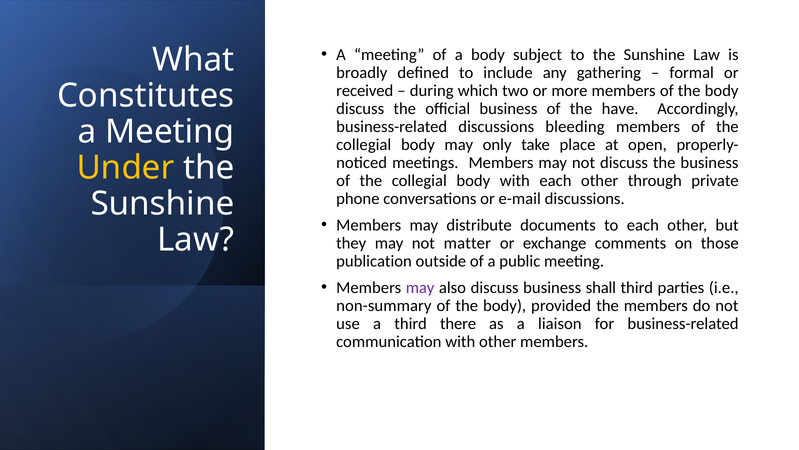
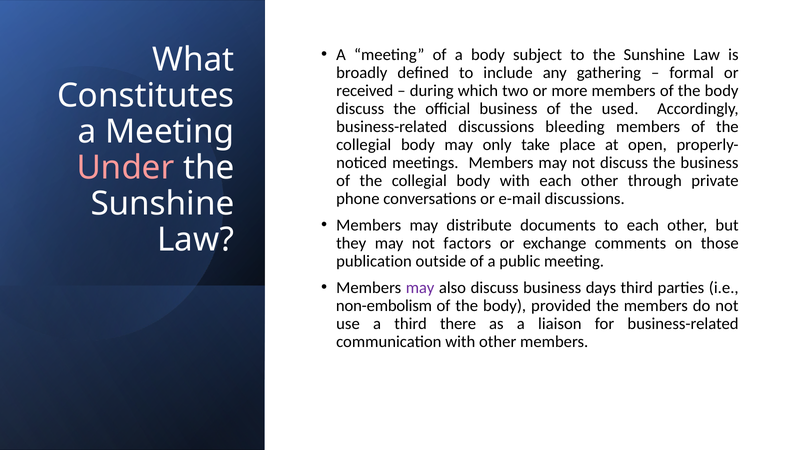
have: have -> used (620, 109)
Under colour: yellow -> pink (126, 167)
matter: matter -> factors (467, 243)
shall: shall -> days (601, 287)
non-summary: non-summary -> non-embolism (384, 305)
